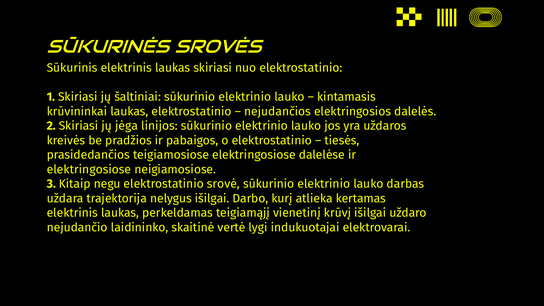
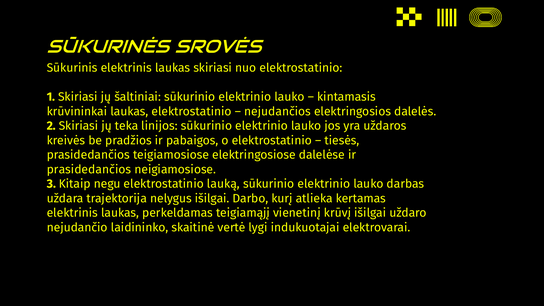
jėga: jėga -> teka (127, 126)
elektringosiose: elektringosiose -> prasidedančios (89, 169)
srovė: srovė -> lauką (223, 184)
